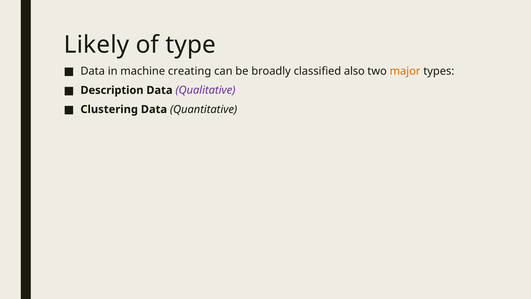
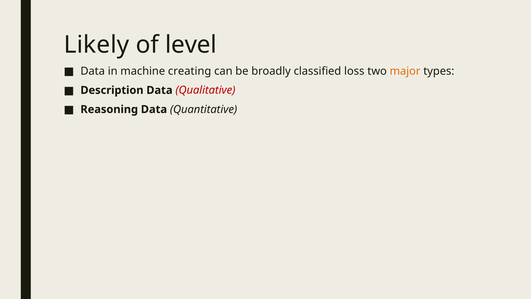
type: type -> level (191, 45)
also: also -> loss (354, 71)
Qualitative colour: purple -> red (205, 90)
Clustering: Clustering -> Reasoning (109, 109)
